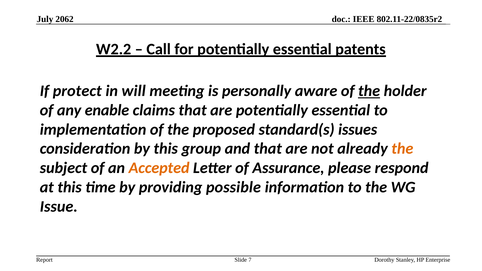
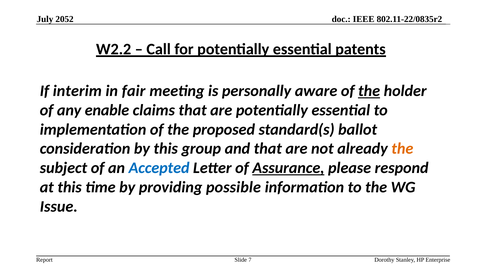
2062: 2062 -> 2052 (65, 19)
protect: protect -> interim (77, 91)
will: will -> fair (134, 91)
issues: issues -> ballot (358, 129)
Accepted colour: orange -> blue (159, 168)
Assurance underline: none -> present (288, 168)
